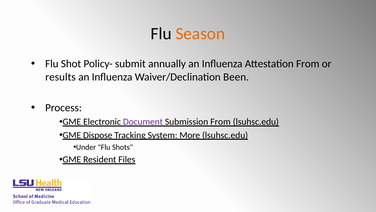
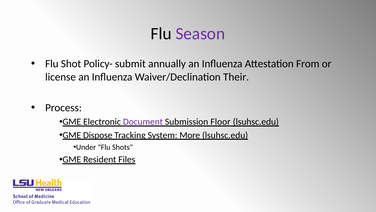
Season colour: orange -> purple (200, 33)
results: results -> license (61, 77)
Been: Been -> Their (236, 77)
Submission From: From -> Floor (220, 122)
